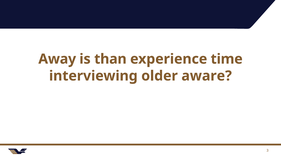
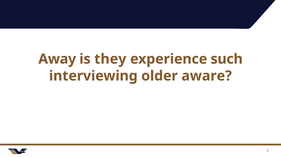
than: than -> they (110, 59)
time: time -> such (227, 59)
